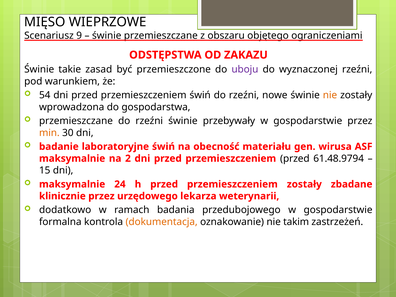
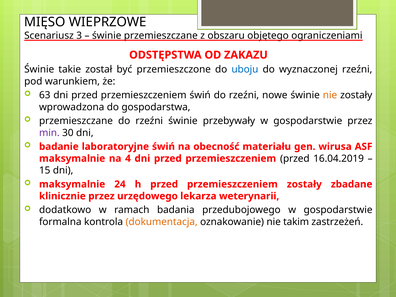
9: 9 -> 3 (79, 36)
zasad: zasad -> został (99, 69)
uboju colour: purple -> blue (245, 69)
54: 54 -> 63 (45, 95)
min colour: orange -> purple (49, 133)
2: 2 -> 4 (128, 158)
61.48.9794: 61.48.9794 -> 16.04.2019 (339, 158)
